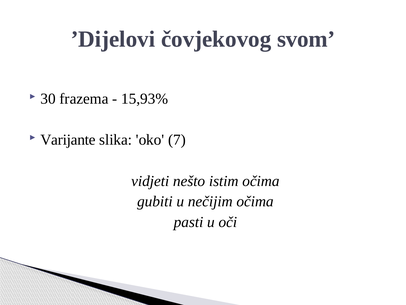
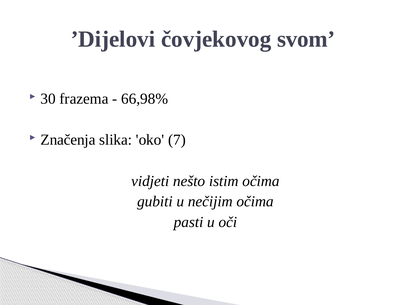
15,93%: 15,93% -> 66,98% (145, 99)
Varijante: Varijante -> Značenja (68, 140)
